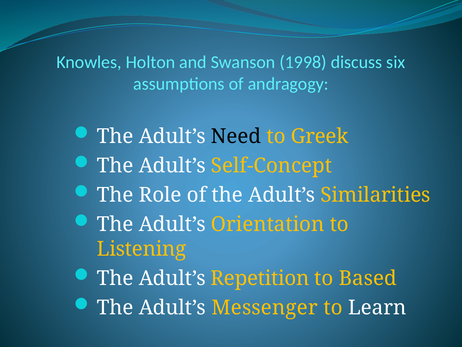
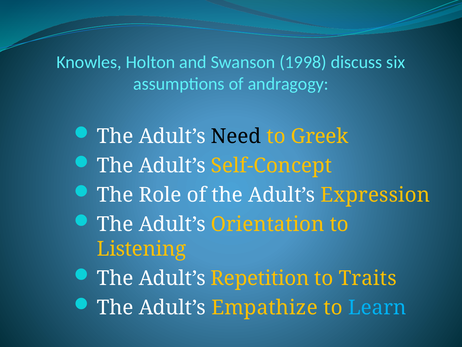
Similarities: Similarities -> Expression (375, 195)
Based: Based -> Traits (368, 278)
Messenger: Messenger -> Empathize (265, 307)
Learn colour: white -> light blue (377, 307)
